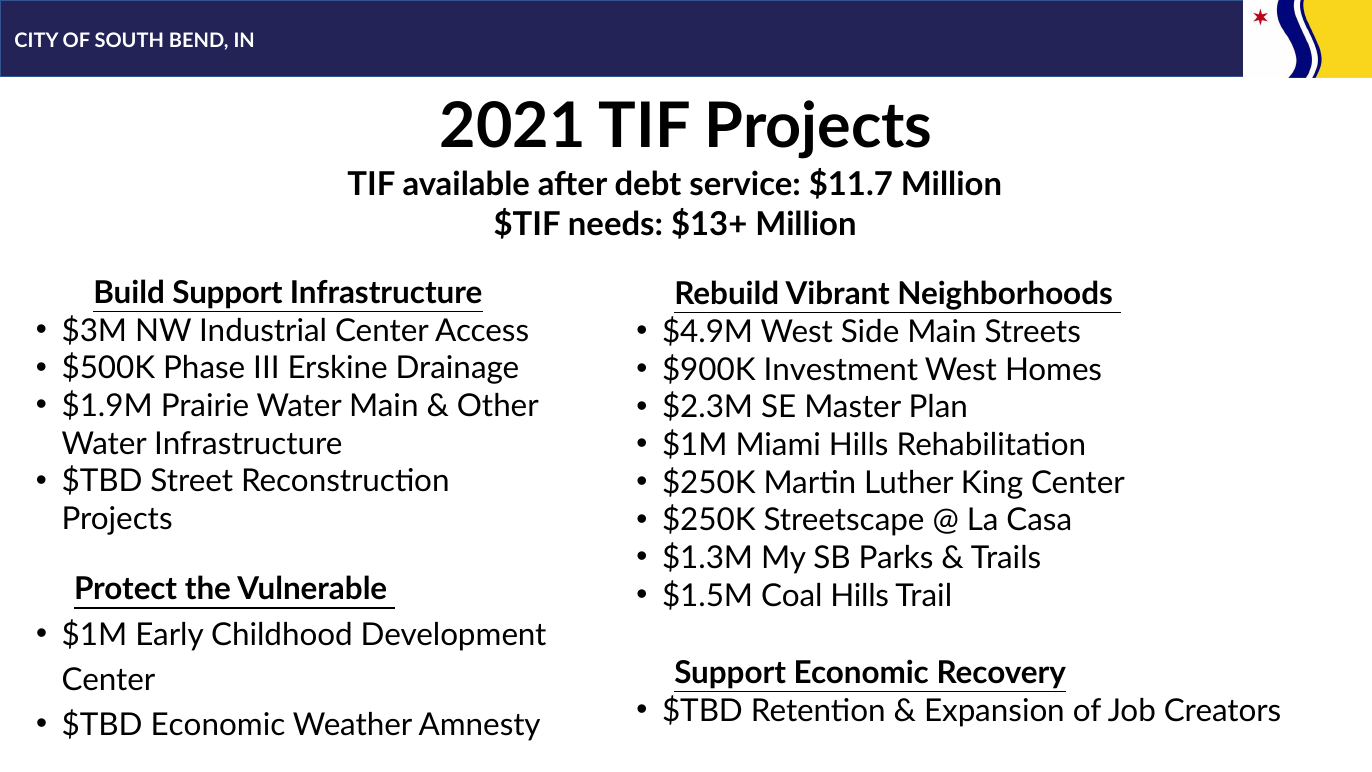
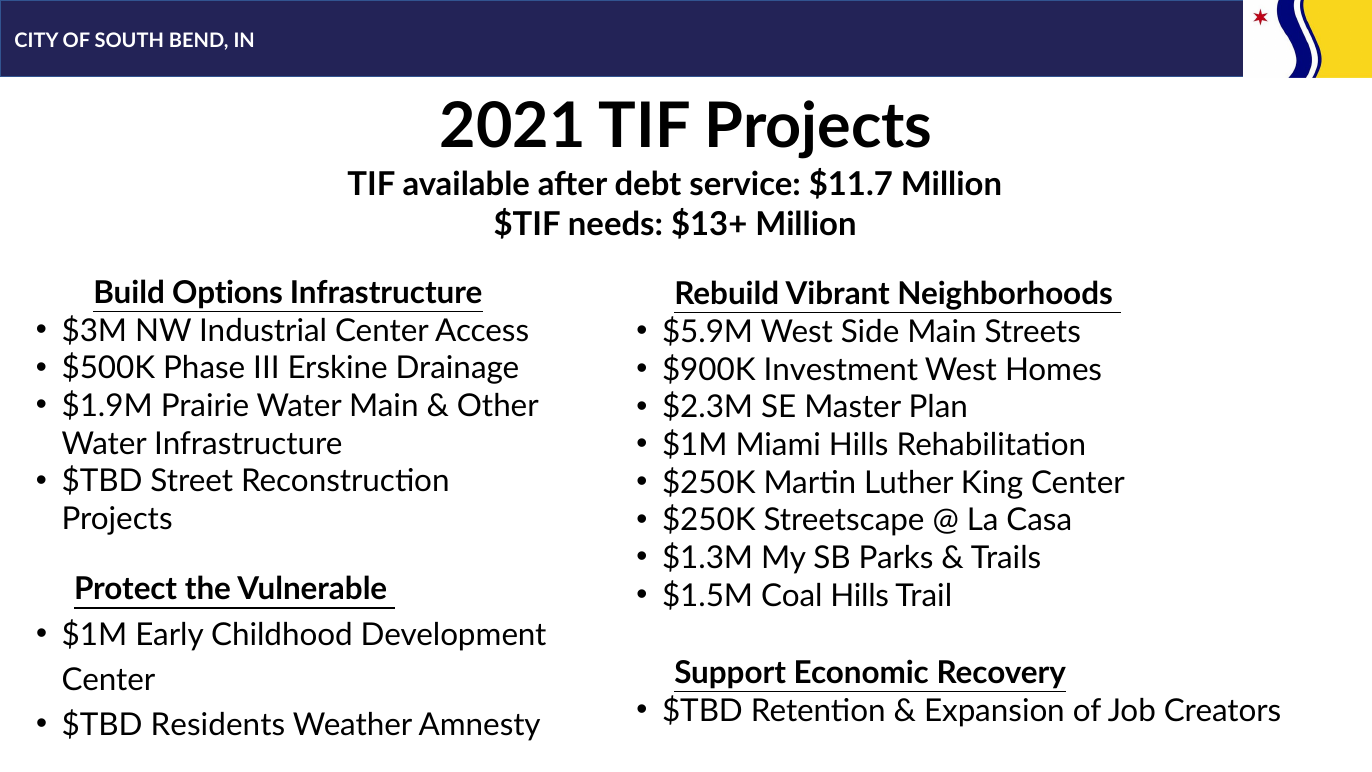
Build Support: Support -> Options (228, 293)
$4.9M: $4.9M -> $5.9M (708, 332)
$TBD Economic: Economic -> Residents (218, 725)
